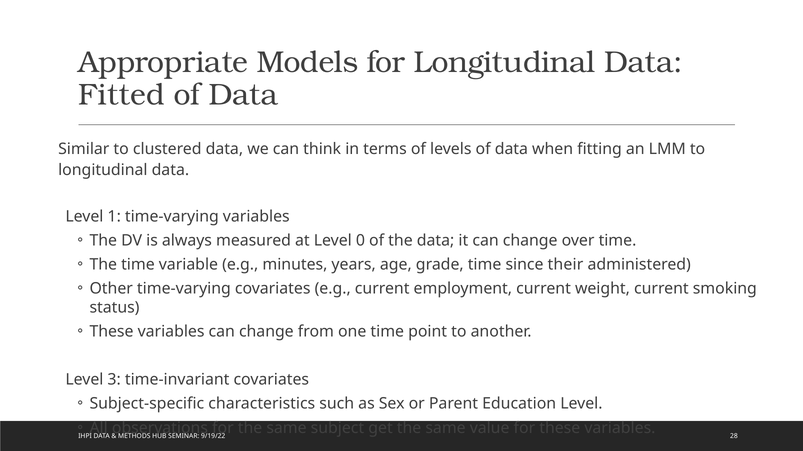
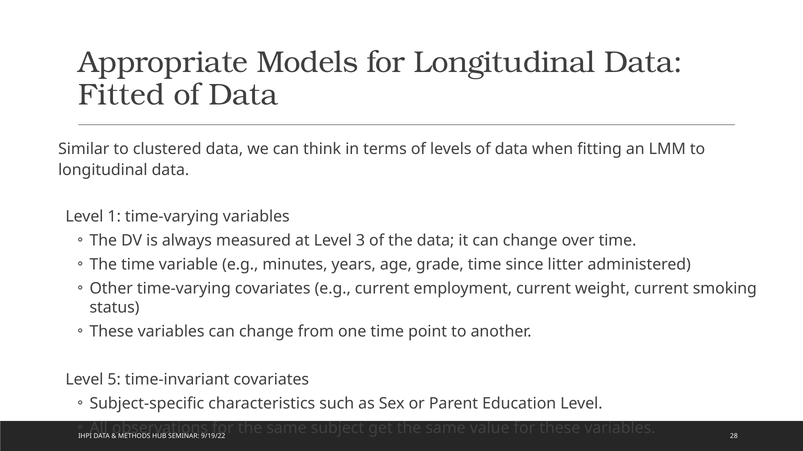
0: 0 -> 3 (360, 241)
their: their -> litter (565, 265)
3: 3 -> 5 (114, 380)
